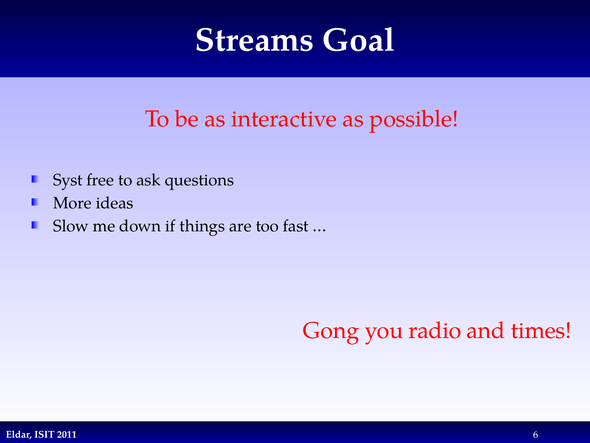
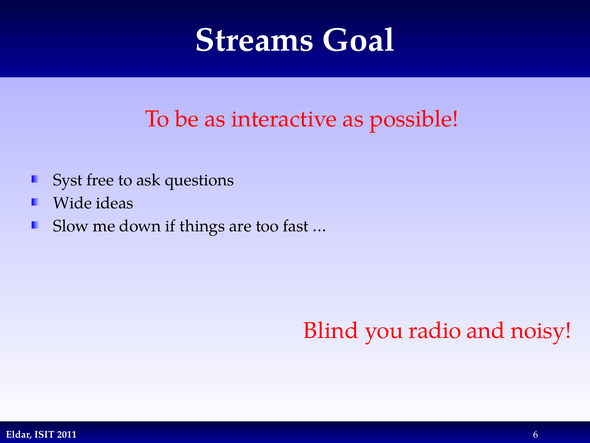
More: More -> Wide (73, 203)
Gong: Gong -> Blind (331, 330)
times: times -> noisy (541, 330)
